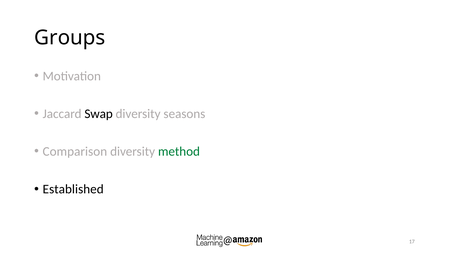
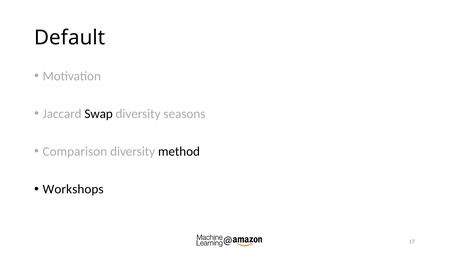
Groups: Groups -> Default (70, 38)
method colour: green -> black (179, 151)
Established: Established -> Workshops (73, 189)
